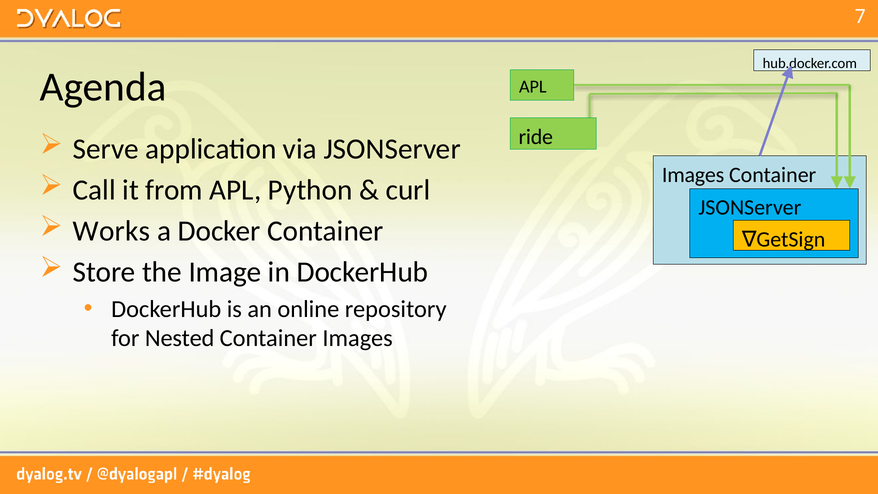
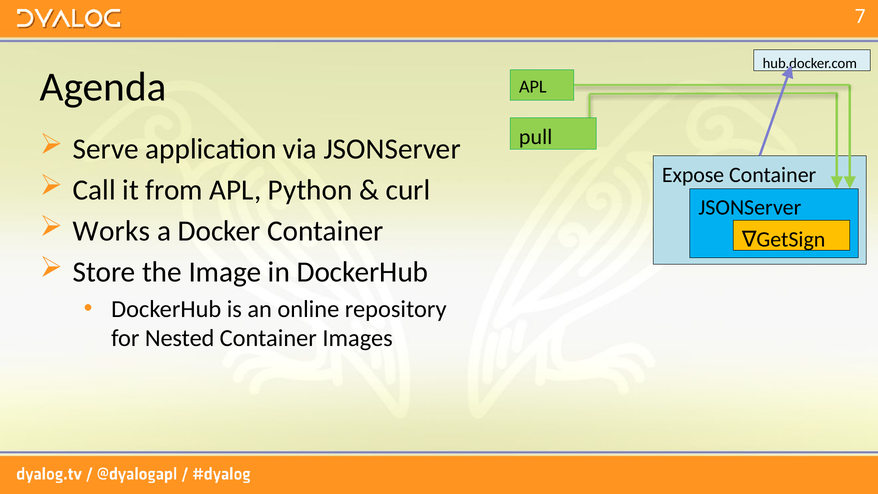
ride: ride -> pull (536, 137)
Images: Images -> Expose (693, 175)
